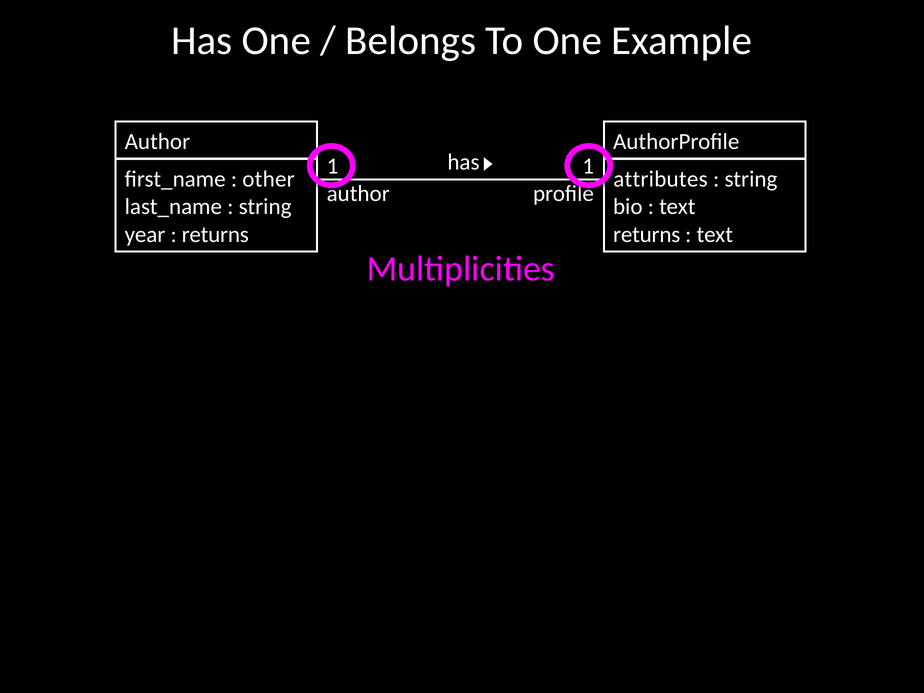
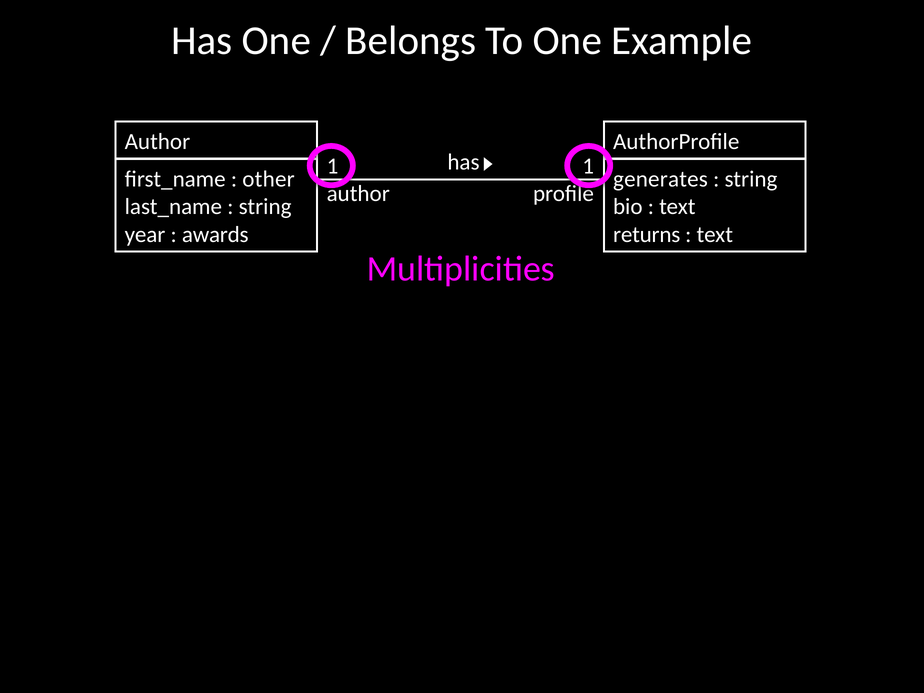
attributes: attributes -> generates (660, 179)
returns: returns -> awards (215, 235)
